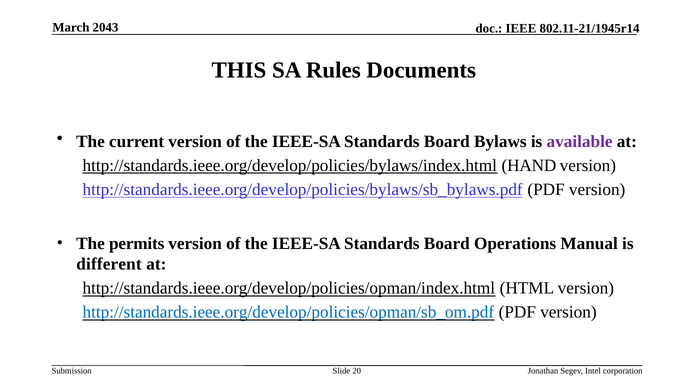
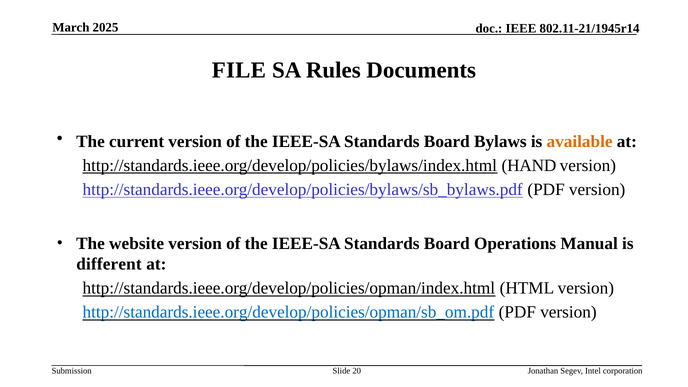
2043: 2043 -> 2025 (105, 27)
THIS: THIS -> FILE (239, 70)
available colour: purple -> orange (580, 141)
permits: permits -> website (137, 244)
